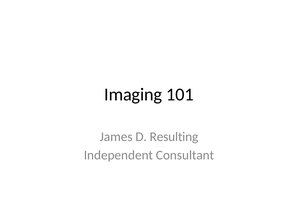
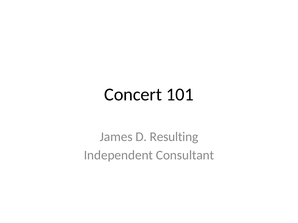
Imaging: Imaging -> Concert (133, 95)
